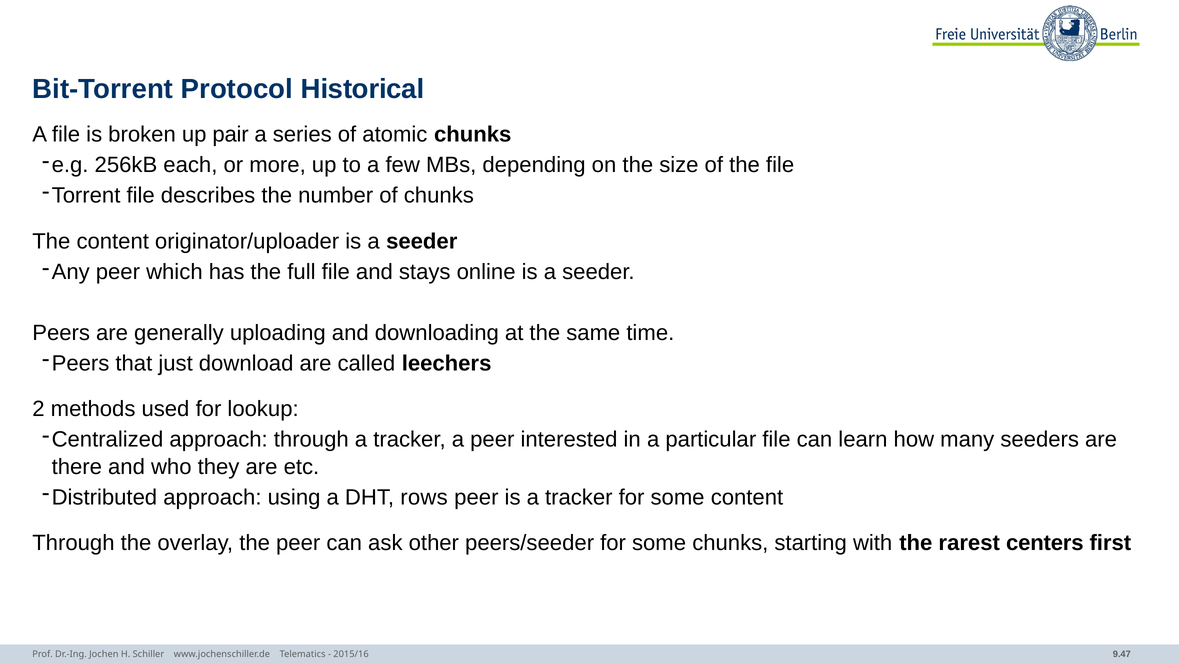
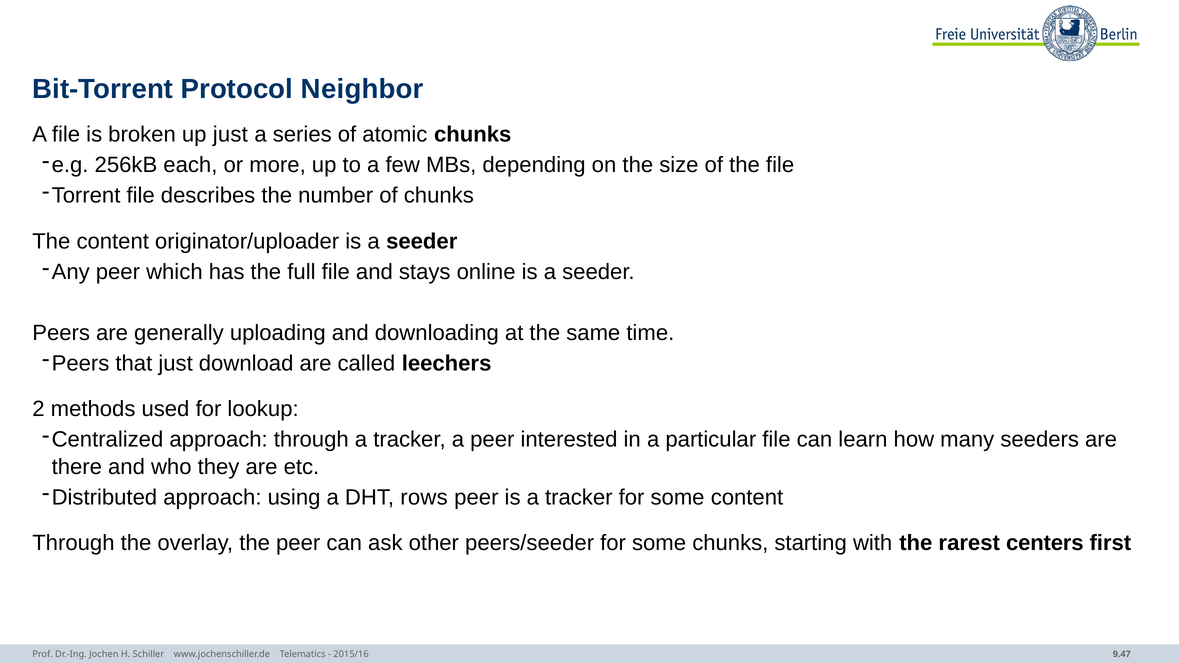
Historical: Historical -> Neighbor (362, 89)
up pair: pair -> just (230, 134)
